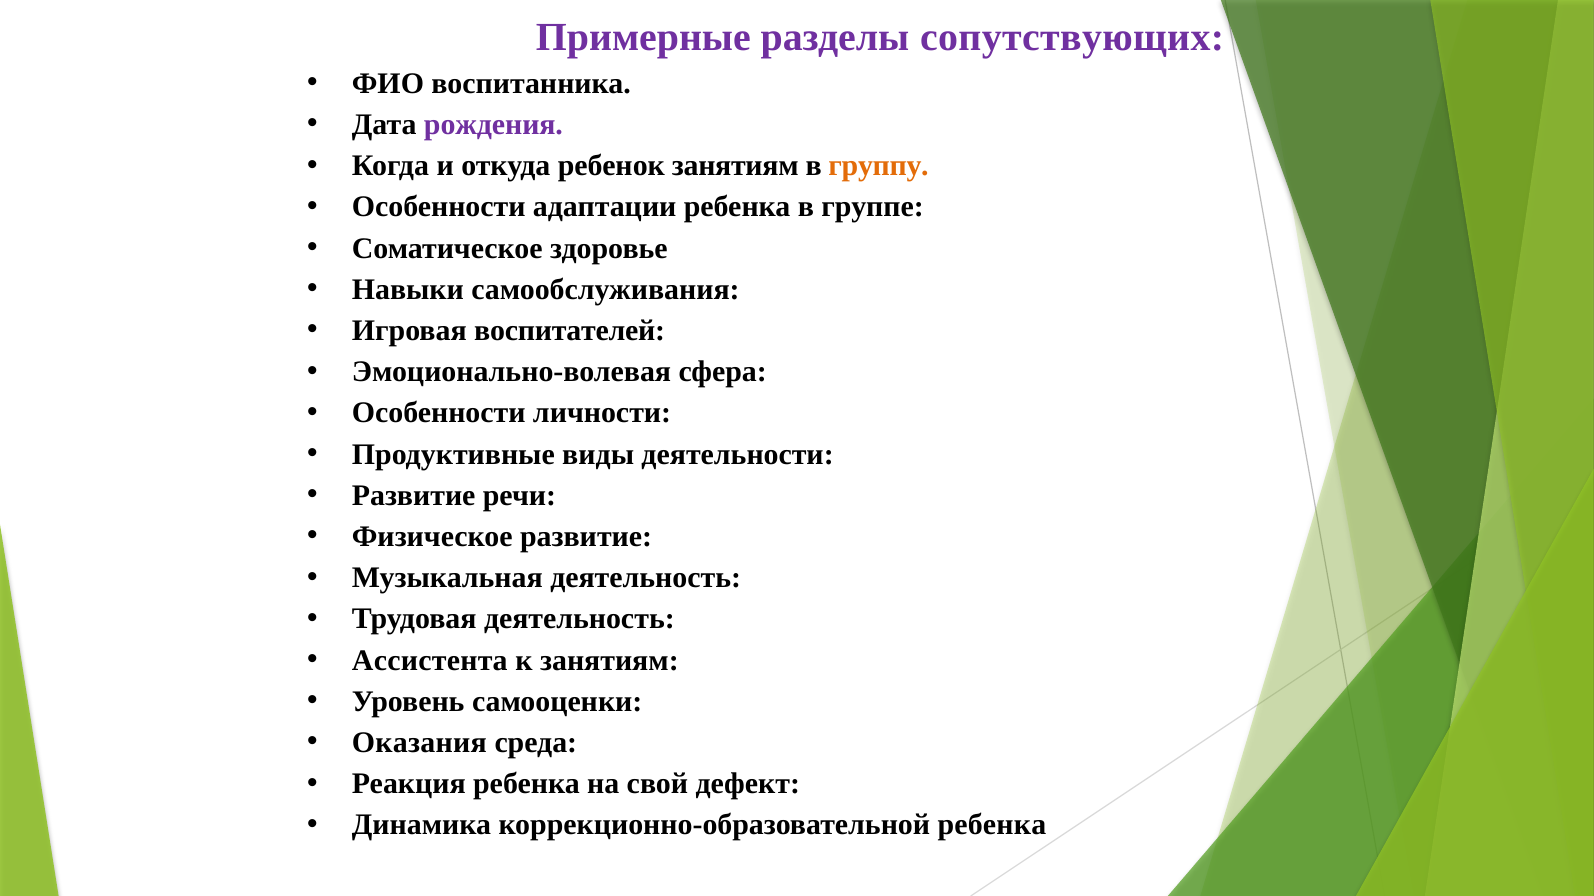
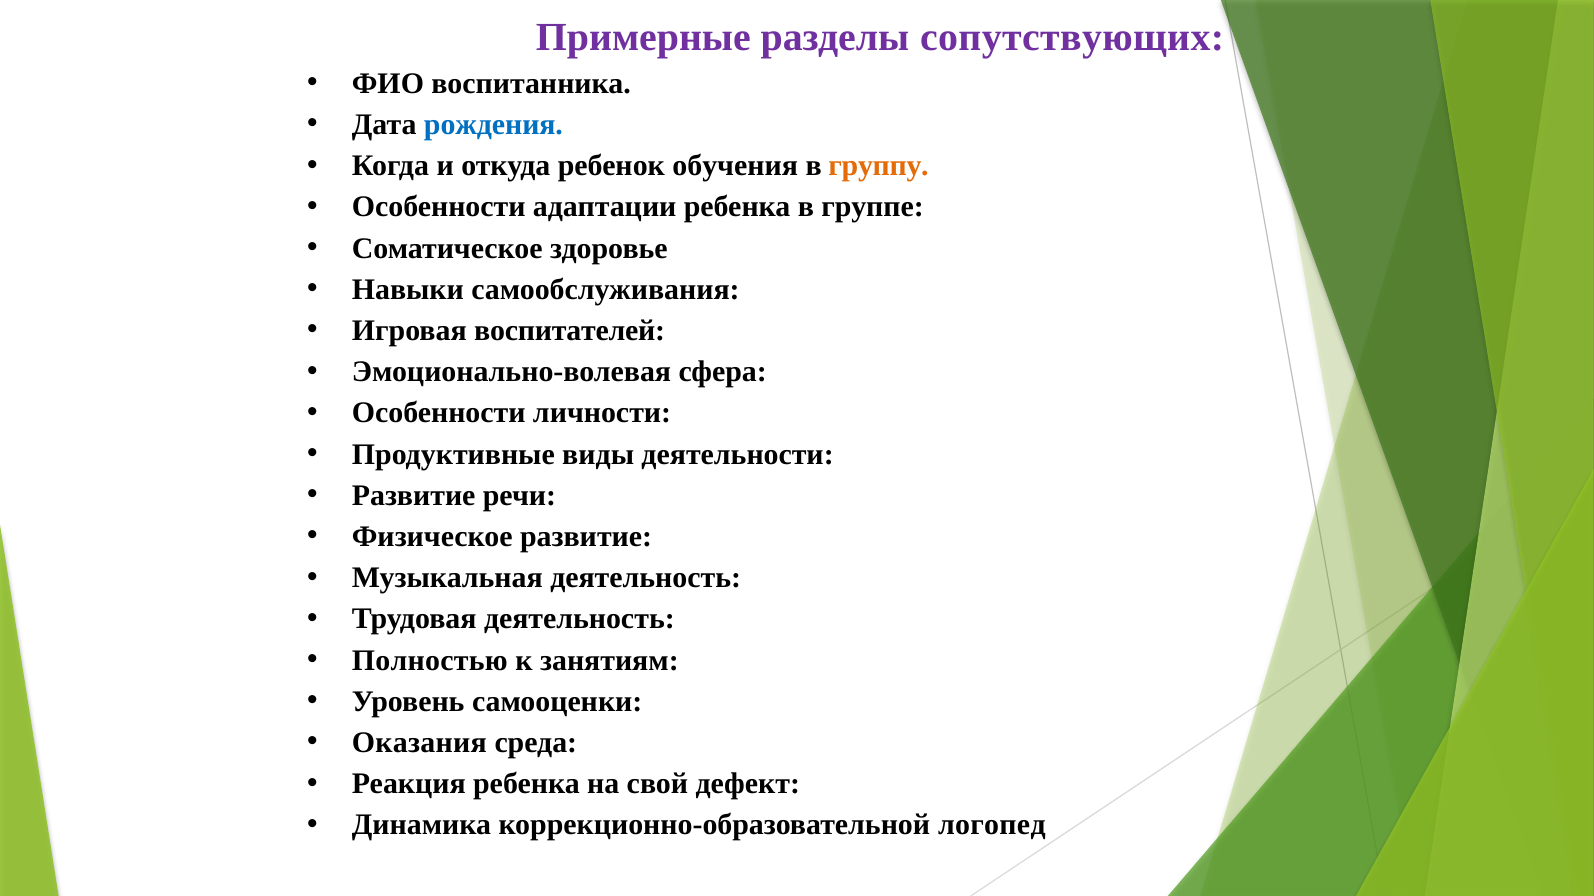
рождения colour: purple -> blue (493, 125)
ребенок занятиям: занятиям -> обучения (735, 166)
Ассистента: Ассистента -> Полностью (430, 661)
коррекционно-образовательной ребенка: ребенка -> логопед (992, 826)
